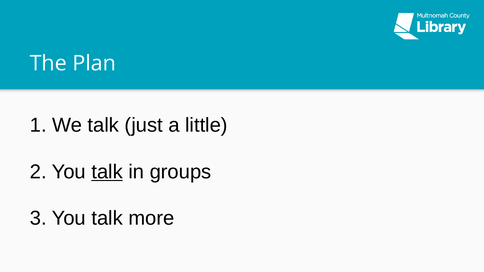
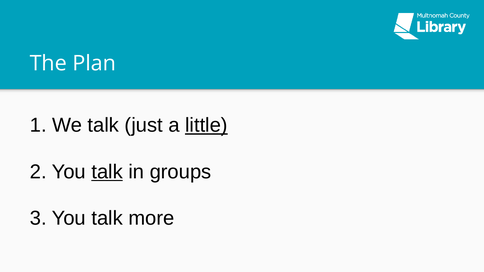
little underline: none -> present (206, 125)
